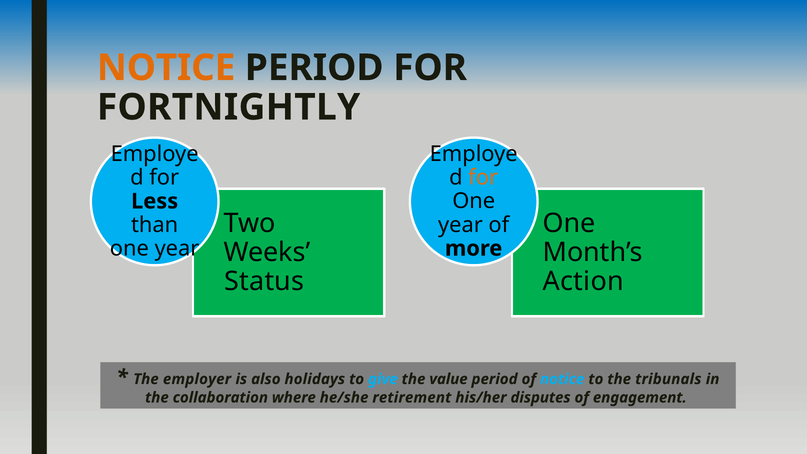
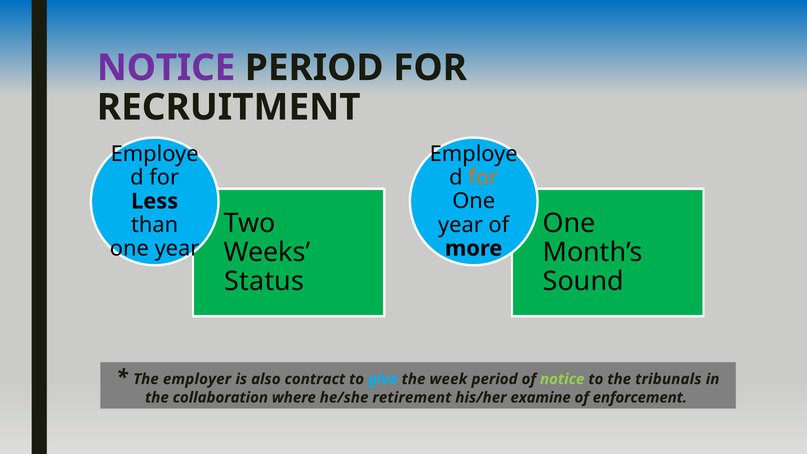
NOTICE colour: orange -> purple (166, 68)
FORTNIGHTLY: FORTNIGHTLY -> RECRUITMENT (229, 107)
Action: Action -> Sound (583, 281)
holidays: holidays -> contract (315, 379)
value: value -> week (448, 379)
notice colour: light blue -> light green (562, 379)
disputes: disputes -> examine (541, 397)
engagement: engagement -> enforcement (640, 397)
